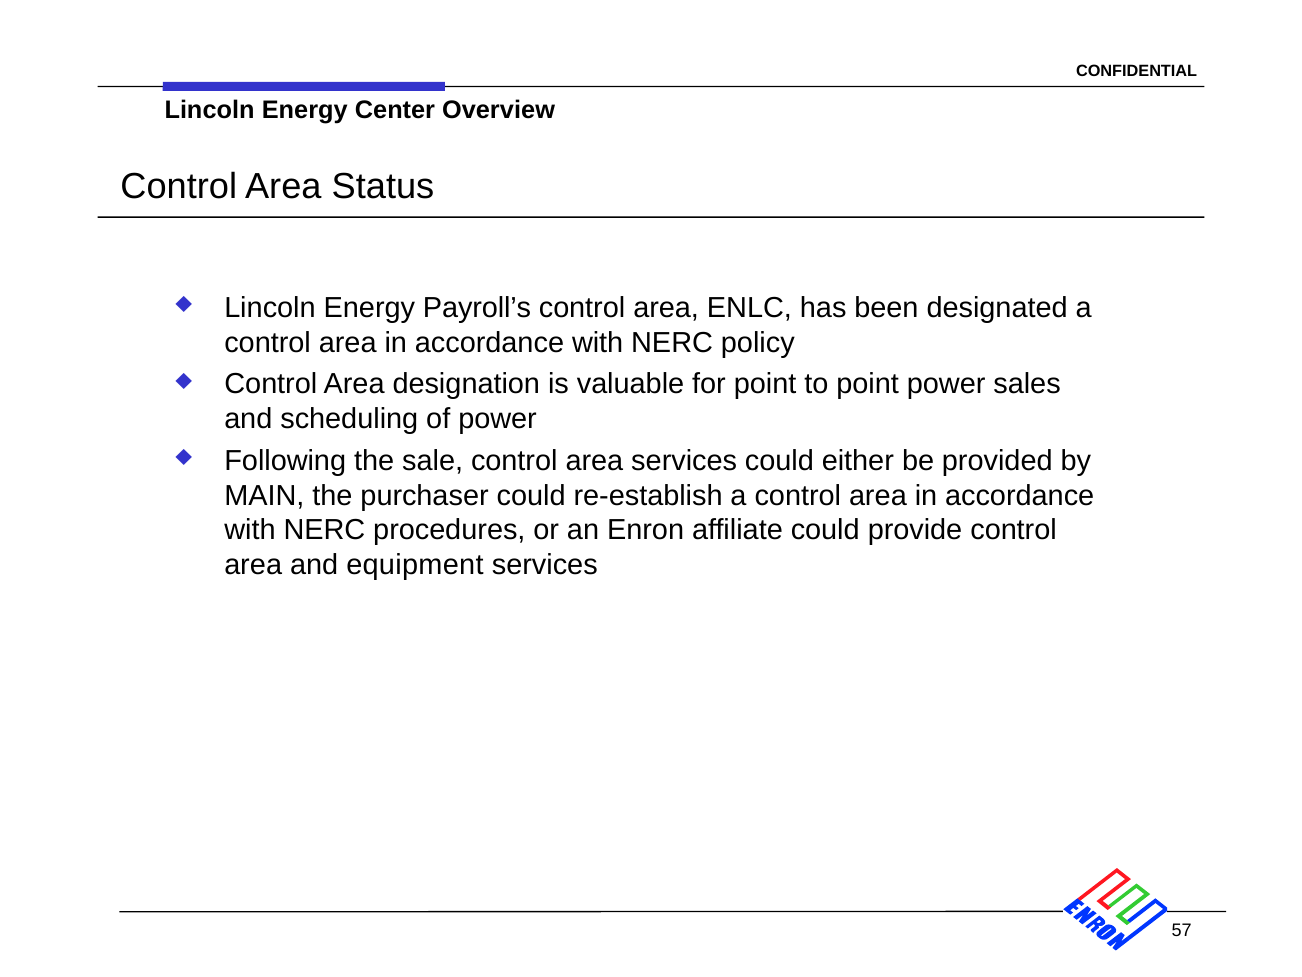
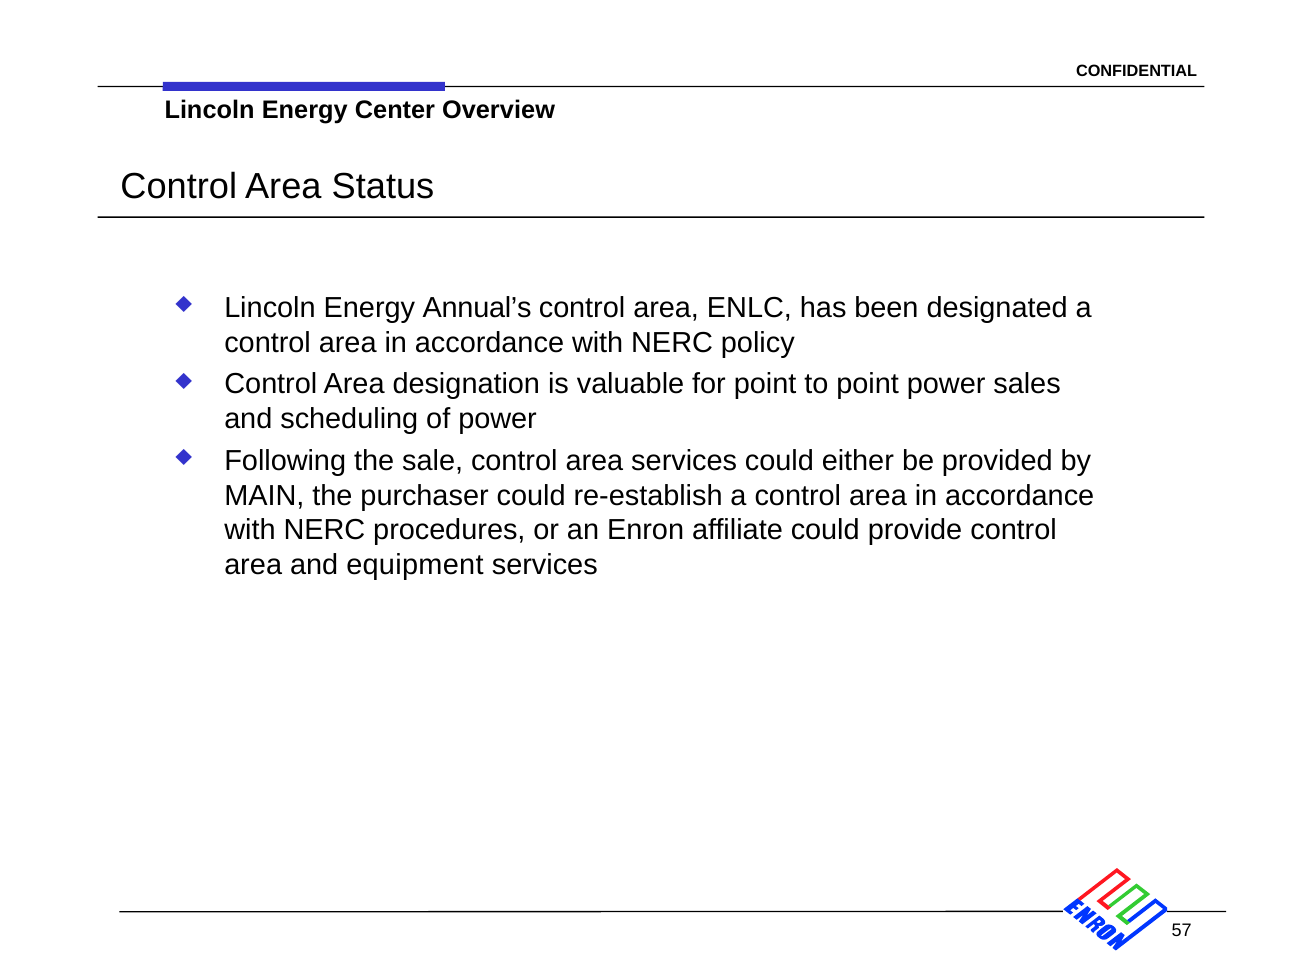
Payroll’s: Payroll’s -> Annual’s (477, 308)
